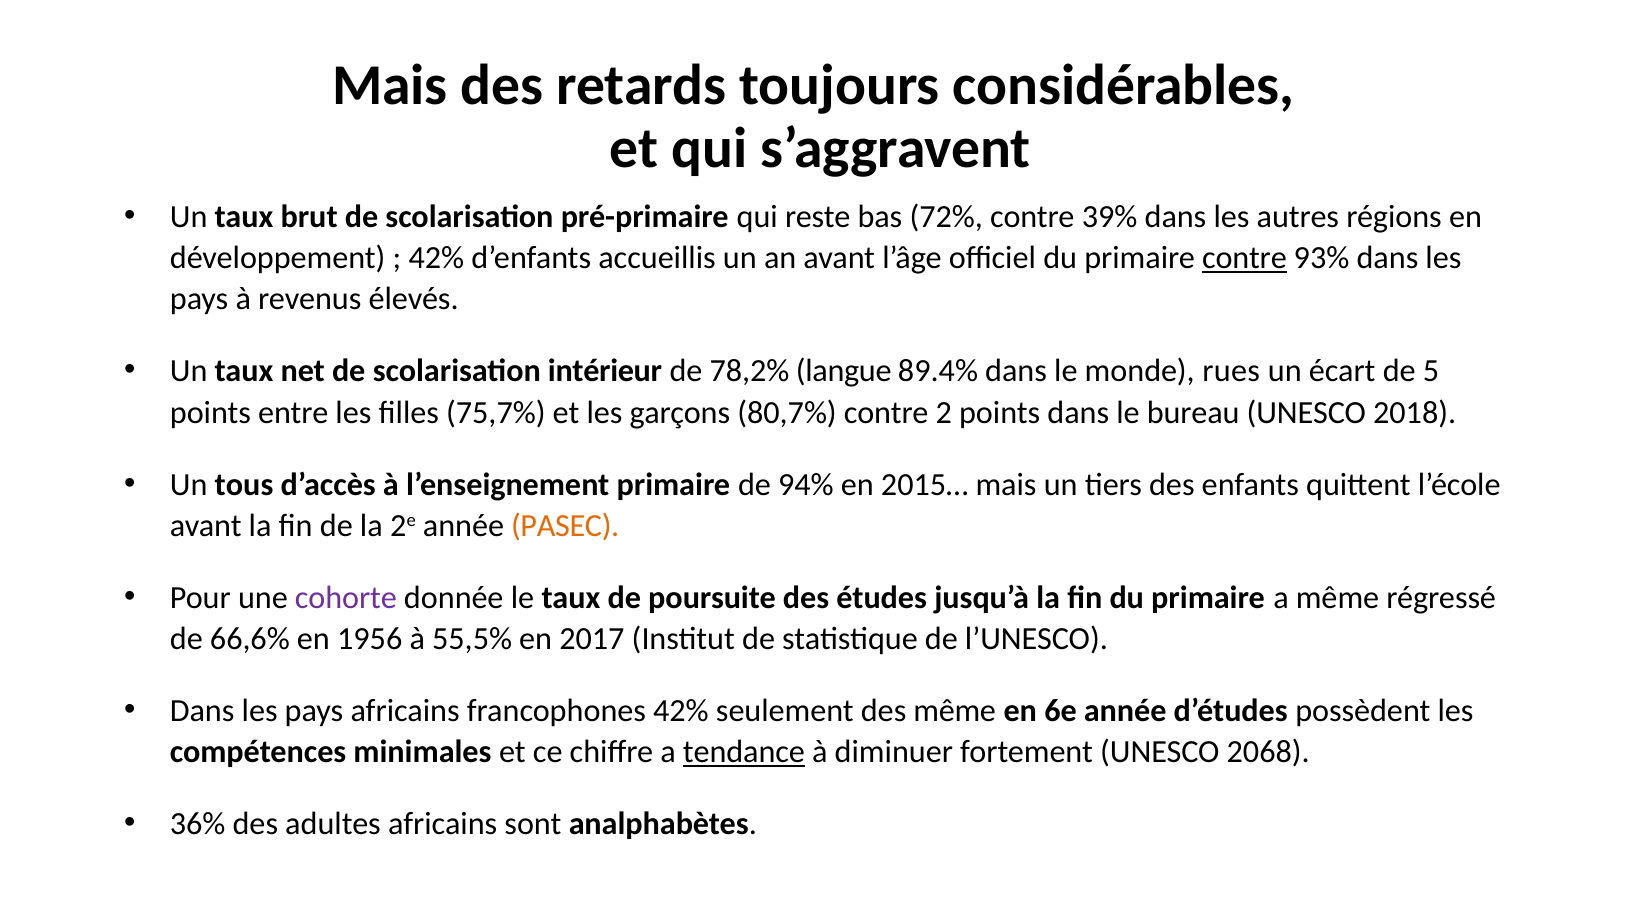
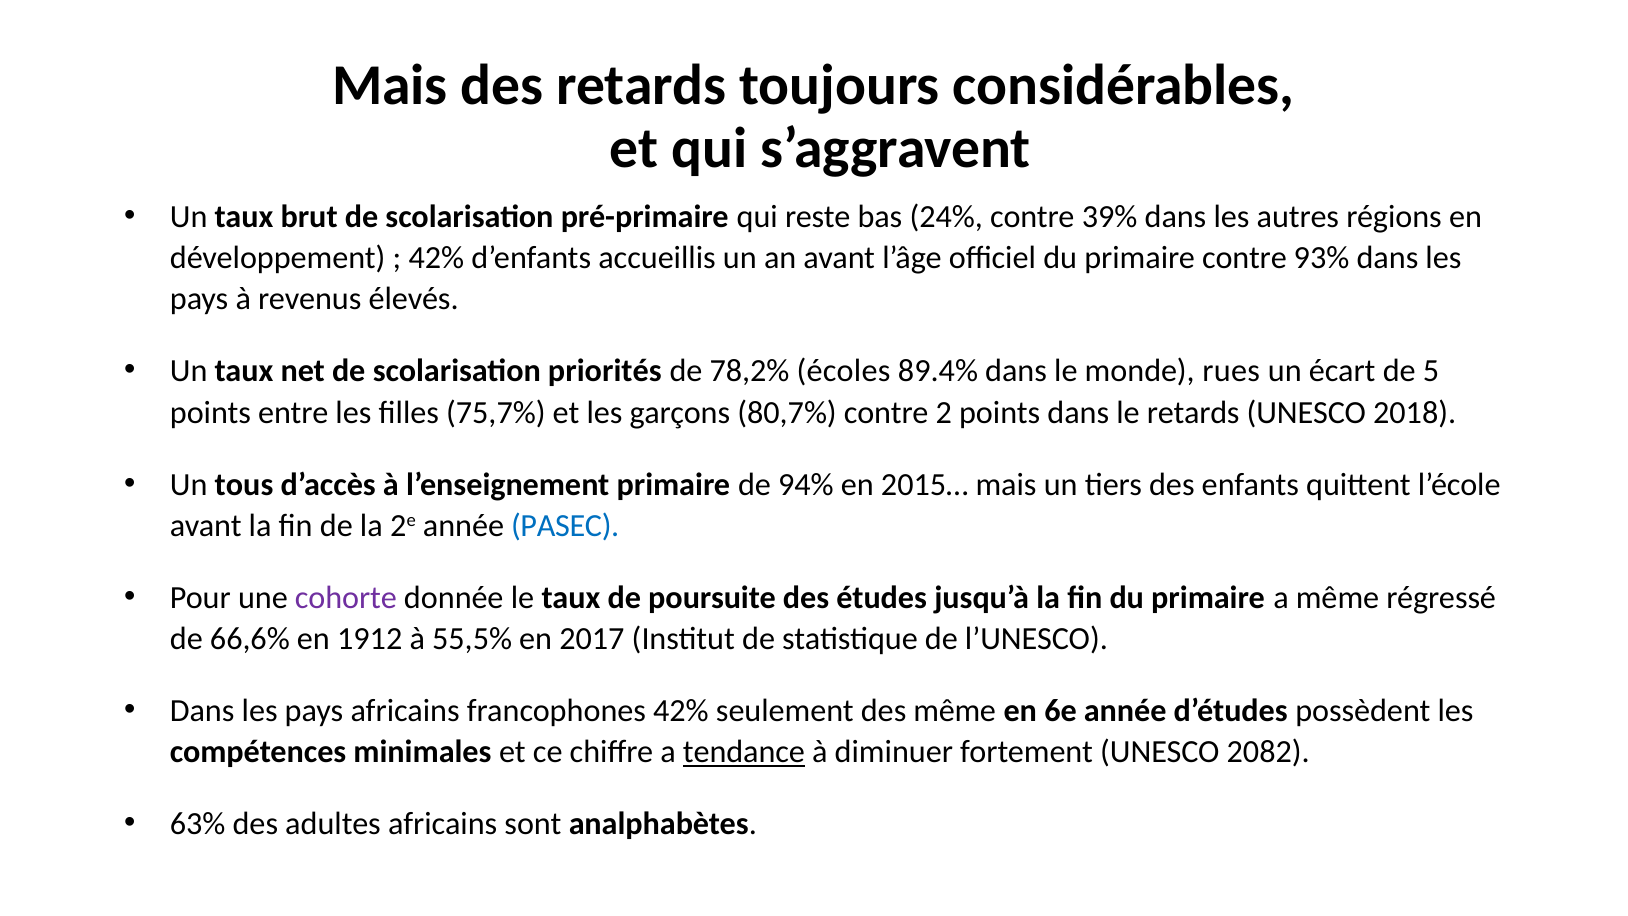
72%: 72% -> 24% (946, 217)
contre underline: present -> none (1245, 258)
intérieur: intérieur -> priorités (605, 371)
langue: langue -> écoles (843, 371)
le bureau: bureau -> retards (1193, 412)
PASEC colour: orange -> blue (565, 526)
1956: 1956 -> 1912 (370, 639)
2068: 2068 -> 2082 (1268, 752)
36%: 36% -> 63% (198, 824)
